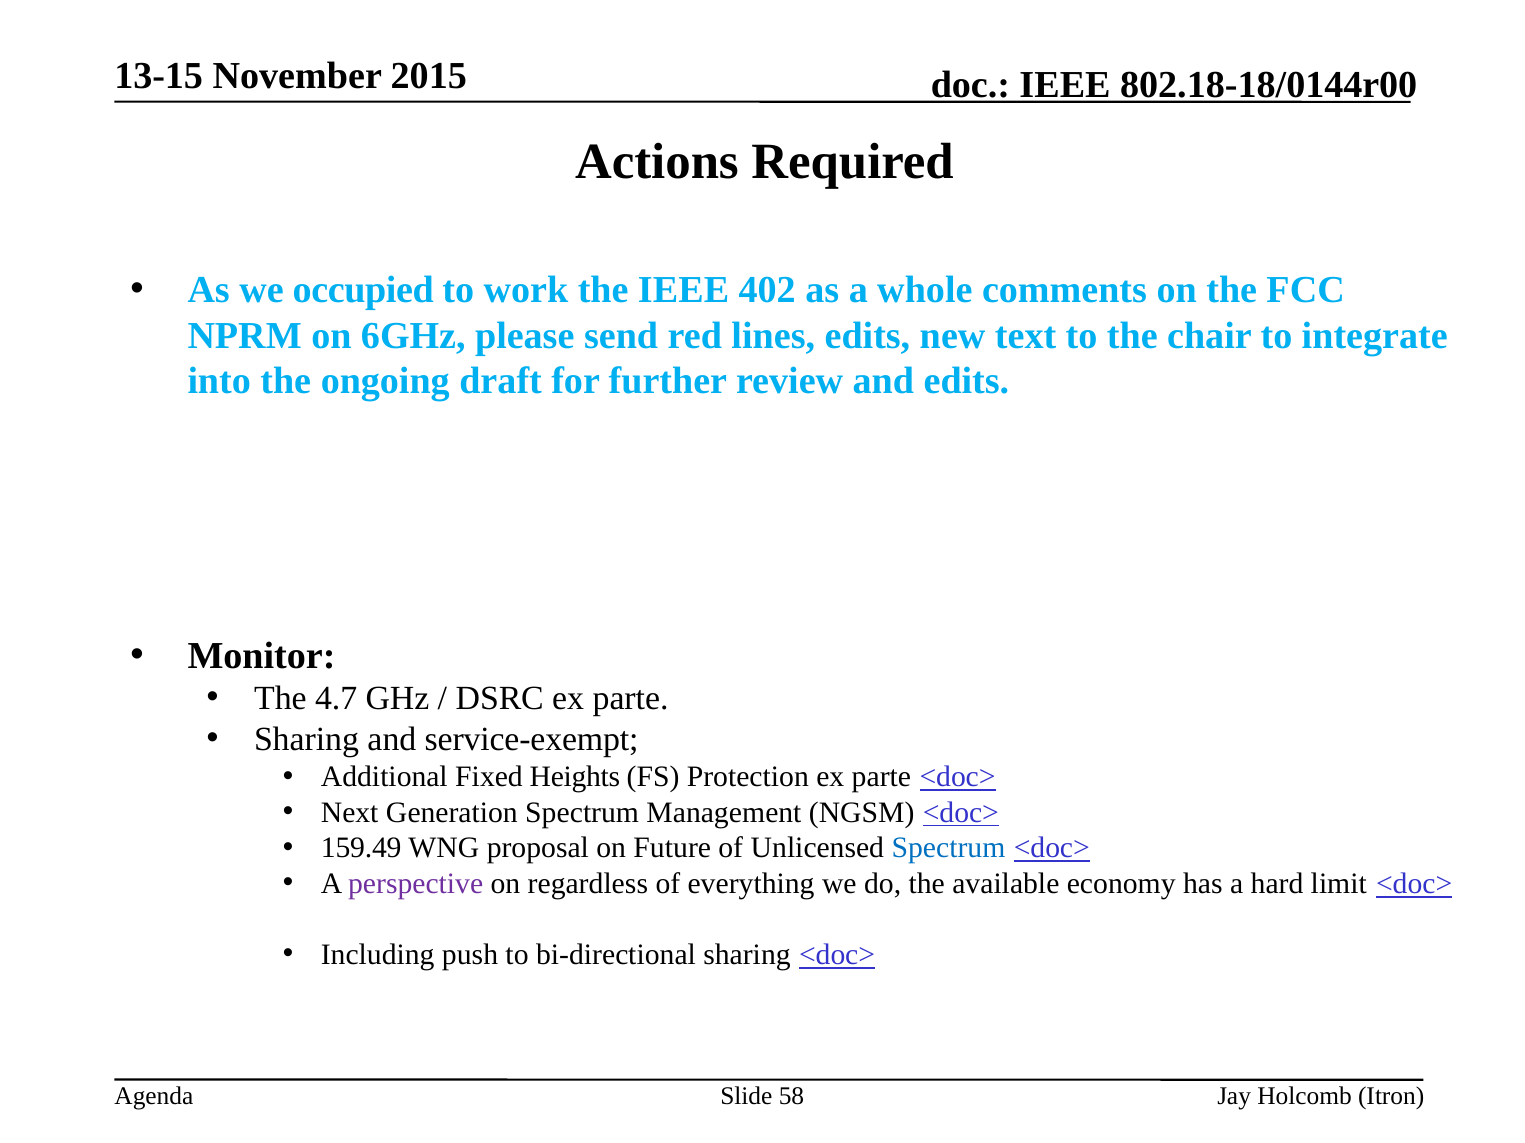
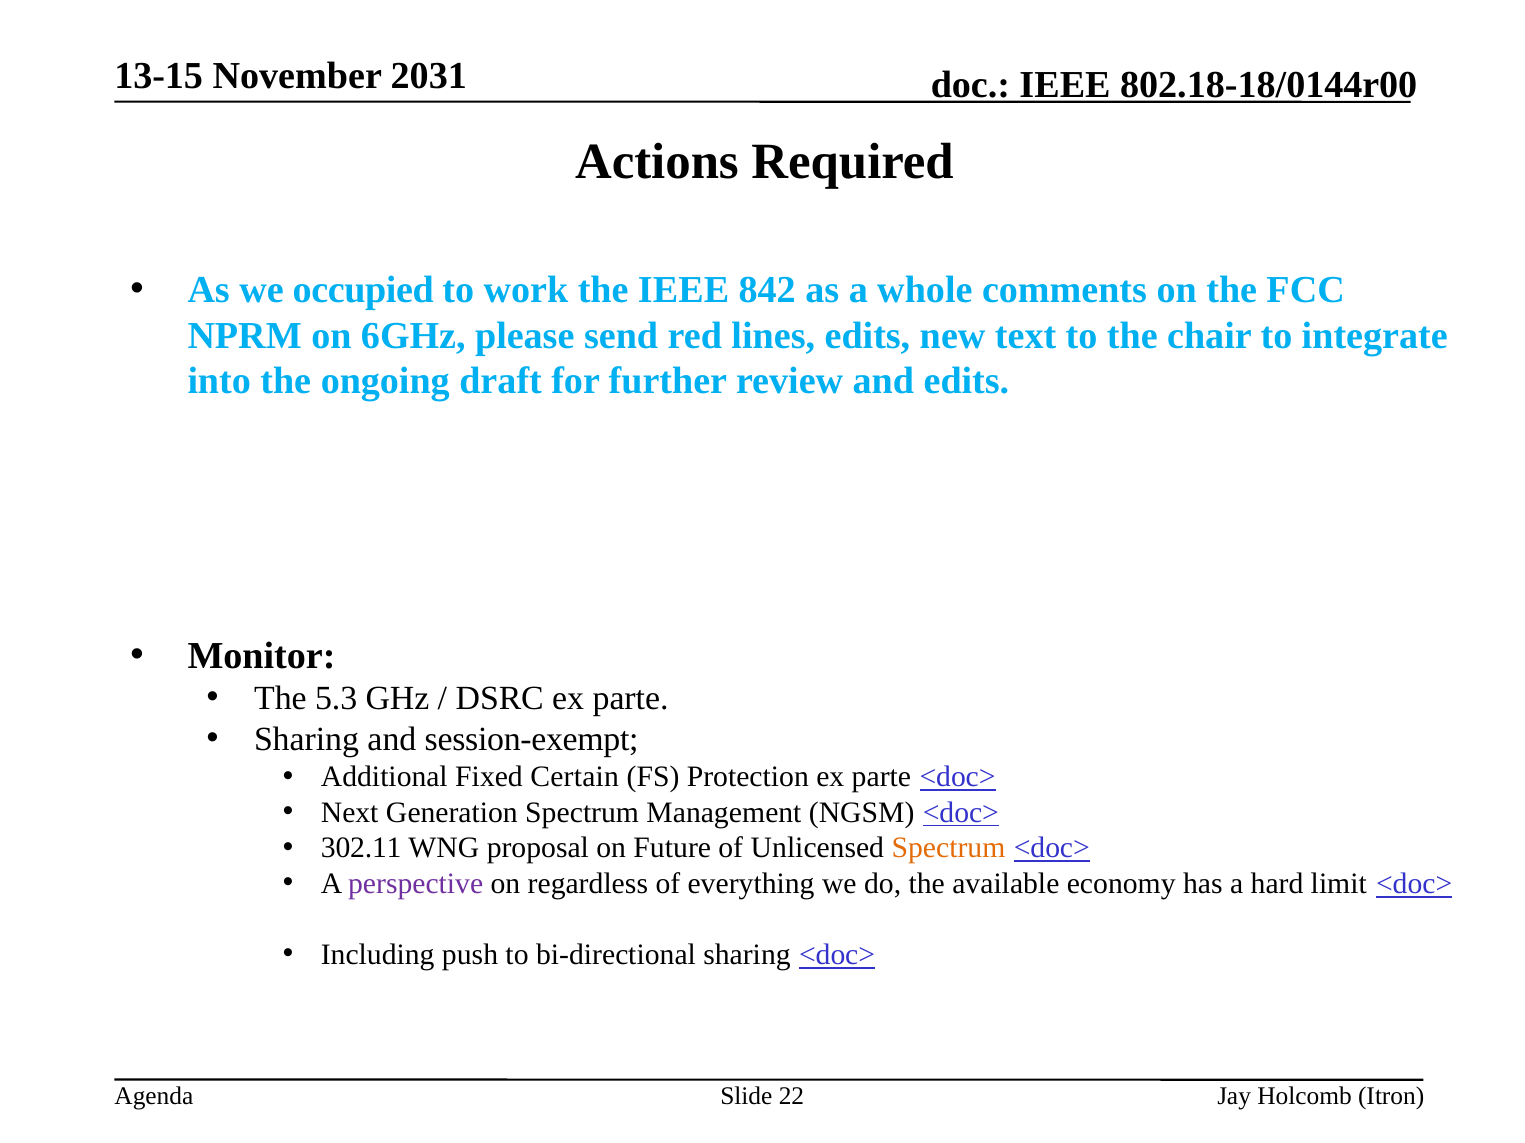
2015: 2015 -> 2031 (429, 76)
402: 402 -> 842 (767, 290)
4.7: 4.7 -> 5.3 (336, 699)
service-exempt: service-exempt -> session-exempt (532, 739)
Heights: Heights -> Certain (575, 777)
159.49: 159.49 -> 302.11 (361, 849)
Spectrum colour: blue -> orange (948, 849)
58: 58 -> 22 (791, 1097)
